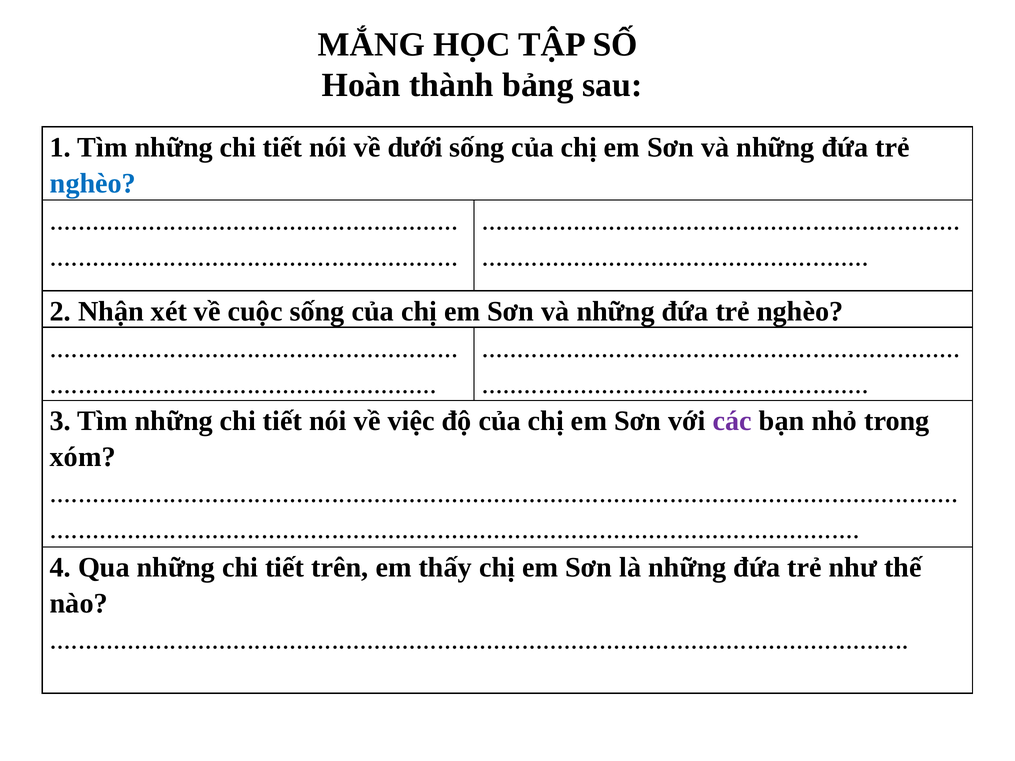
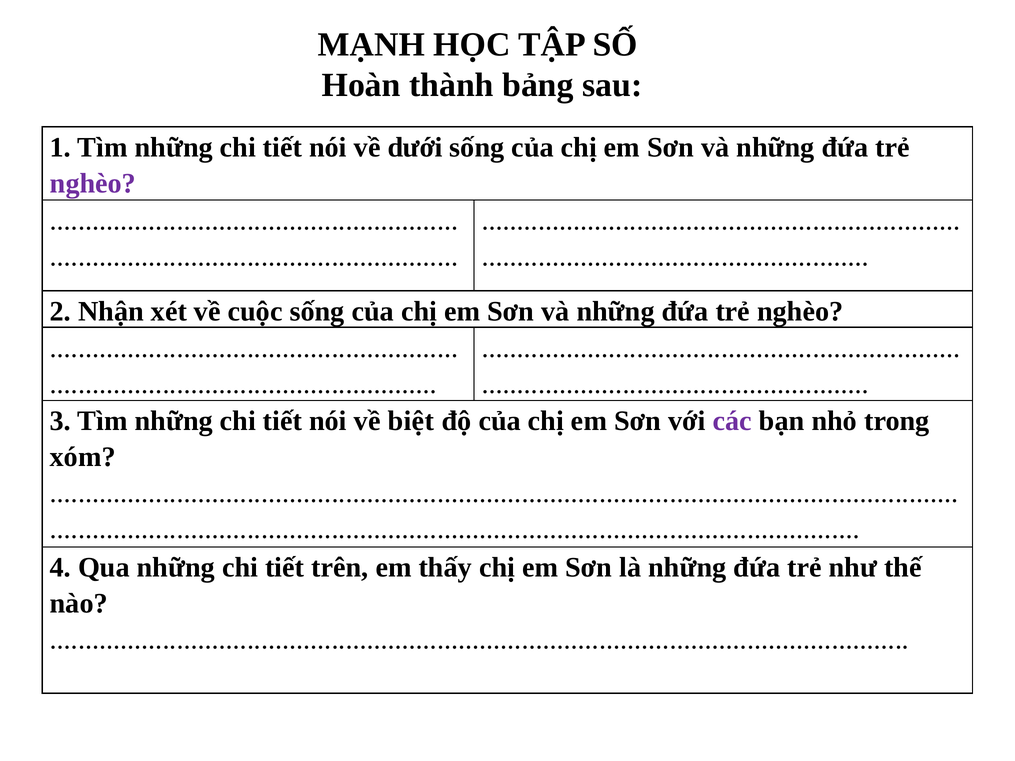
MẮNG: MẮNG -> MẠNH (371, 45)
nghèo colour: blue -> purple (93, 183)
việc: việc -> biệt (411, 421)
